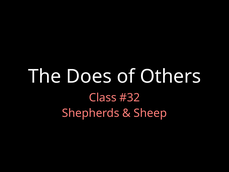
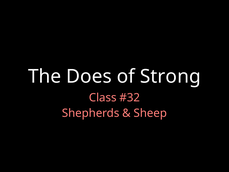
Others: Others -> Strong (170, 76)
